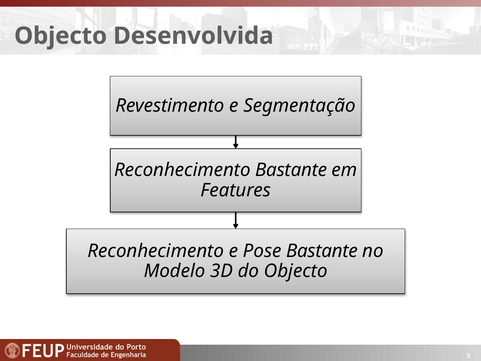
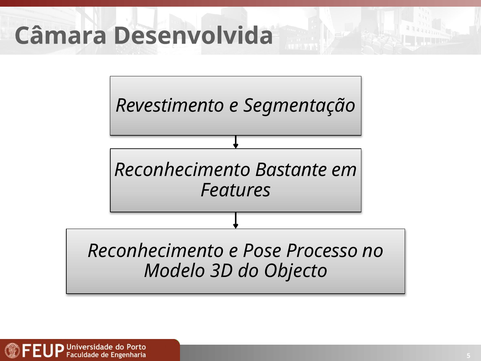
Objecto: Objecto -> Câmara (61, 36)
Pose Bastante: Bastante -> Processo (322, 251)
